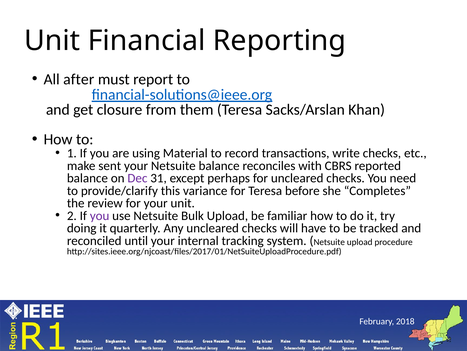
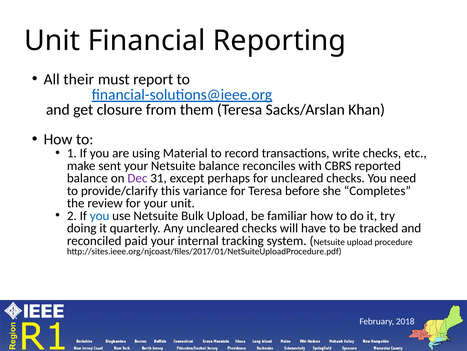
after: after -> their (79, 79)
you colour: purple -> blue (100, 215)
until: until -> paid (136, 240)
